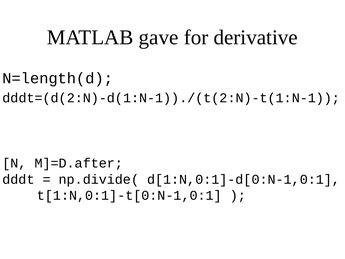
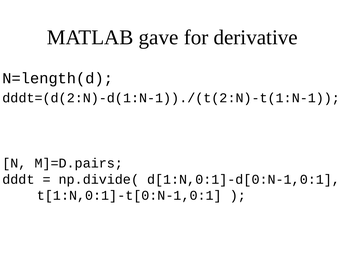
M]=D.after: M]=D.after -> M]=D.pairs (79, 163)
